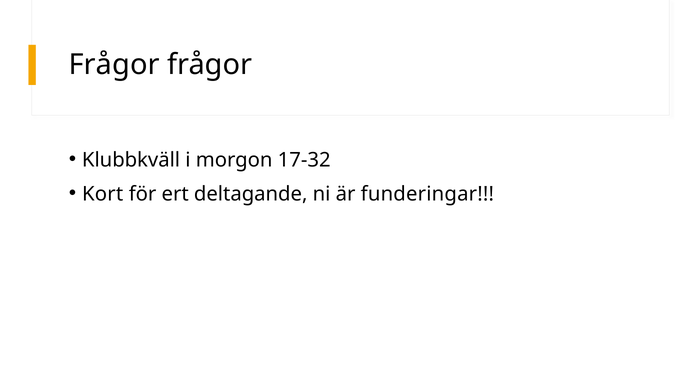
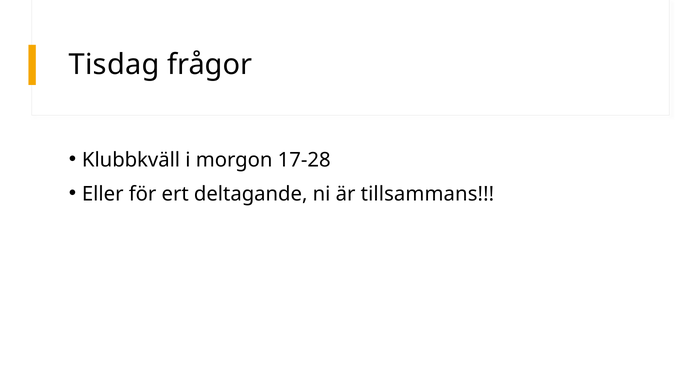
Frågor: Frågor -> Tisdag (114, 65)
17-32: 17-32 -> 17-28 (304, 160)
Kort: Kort -> Eller (103, 194)
funderingar: funderingar -> tillsammans (427, 194)
